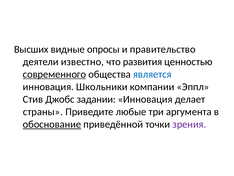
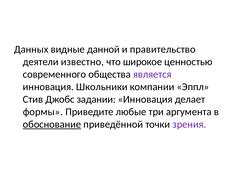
Высших: Высших -> Данных (31, 49)
опросы: опросы -> данной (103, 49)
развития: развития -> широкое (143, 62)
современного underline: present -> none (54, 74)
является colour: blue -> purple (152, 74)
страны: страны -> формы (43, 112)
